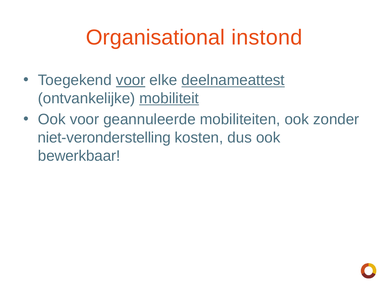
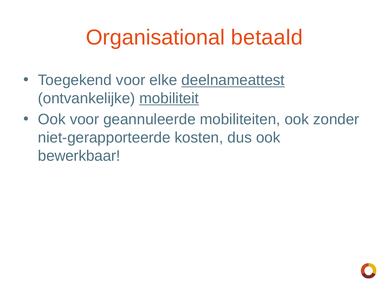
instond: instond -> betaald (267, 37)
voor underline: present -> none (131, 80)
niet-veronderstelling: niet-veronderstelling -> niet-gerapporteerde (104, 138)
